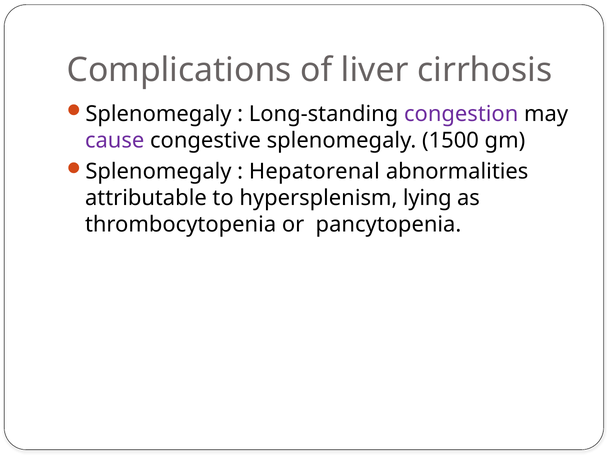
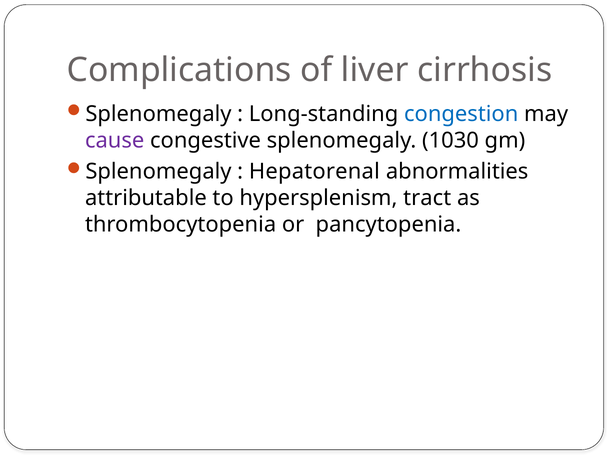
congestion colour: purple -> blue (461, 114)
1500: 1500 -> 1030 (450, 140)
lying: lying -> tract (427, 198)
